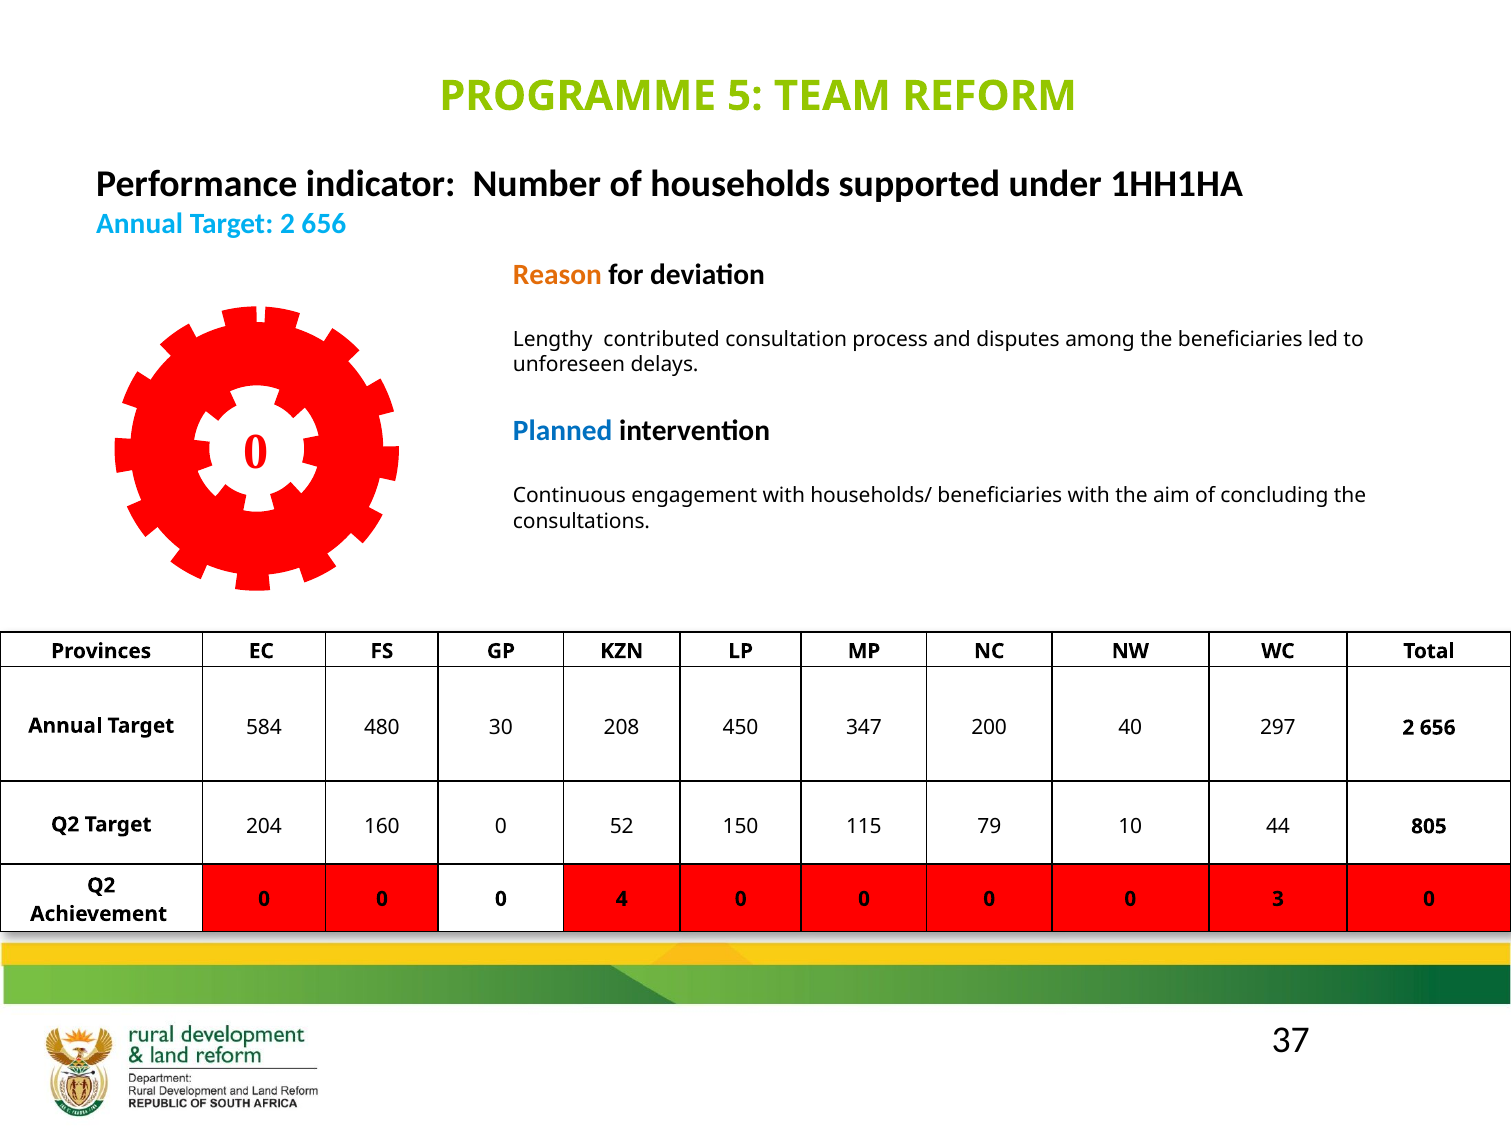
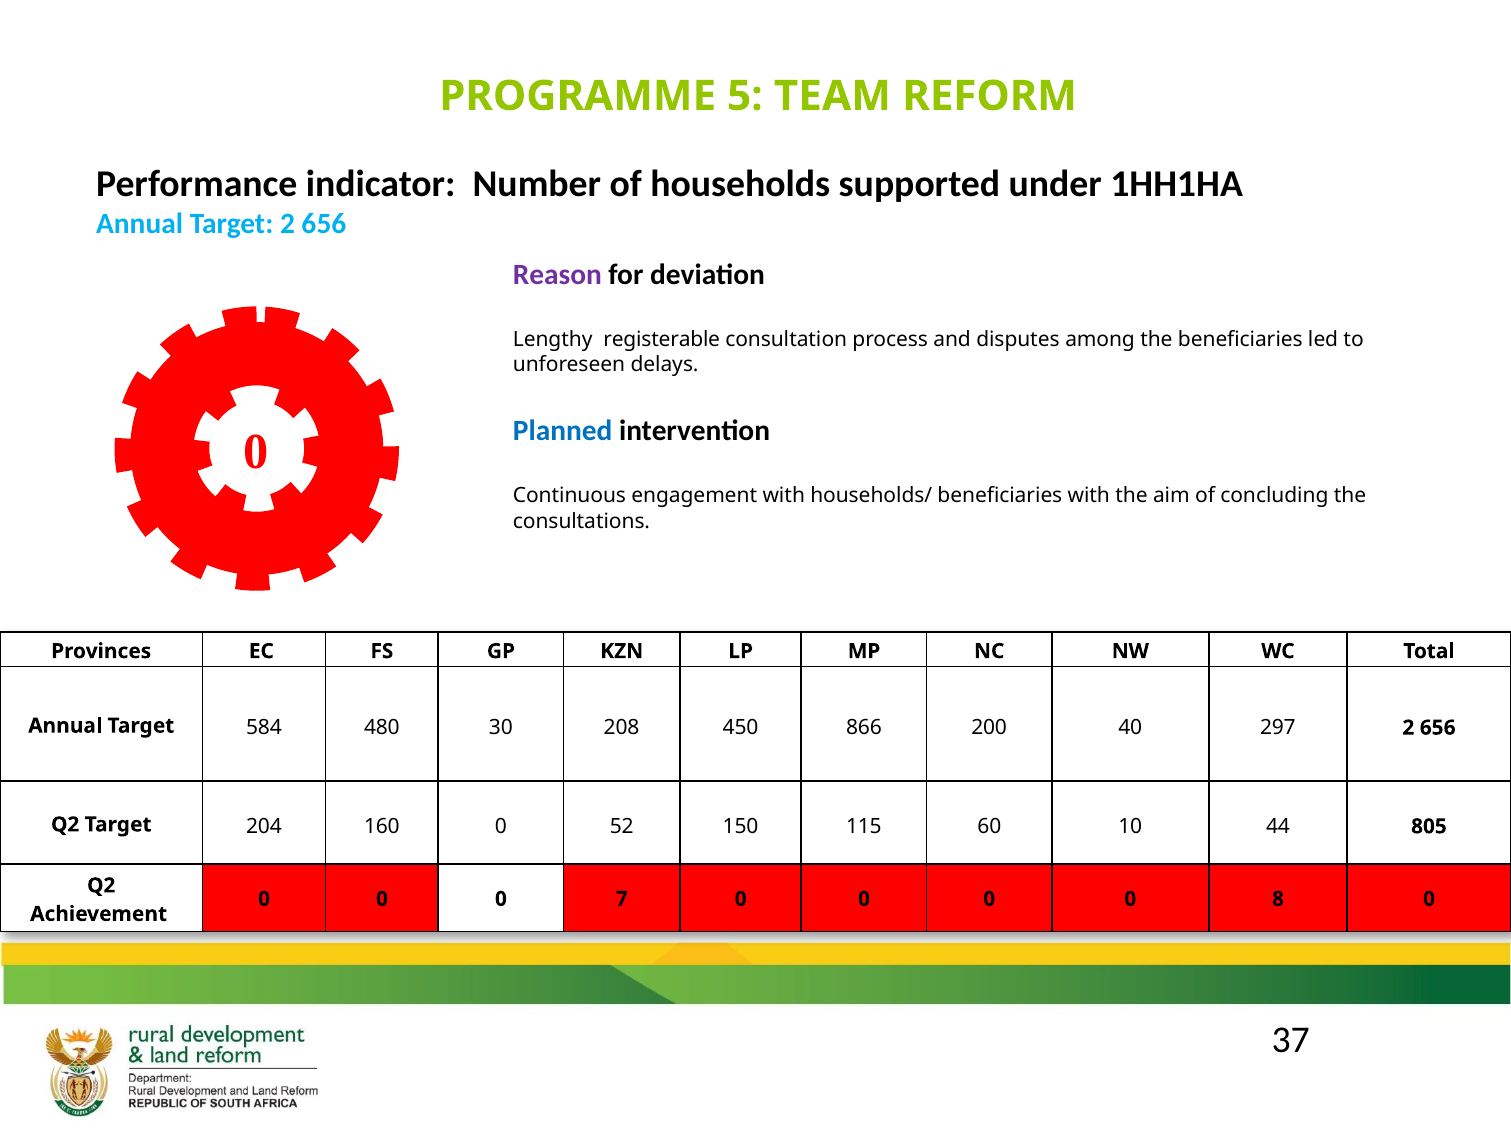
Reason colour: orange -> purple (557, 275)
contributed: contributed -> registerable (662, 340)
347: 347 -> 866 (864, 728)
79: 79 -> 60 (989, 827)
4: 4 -> 7 (622, 899)
3: 3 -> 8 (1278, 899)
